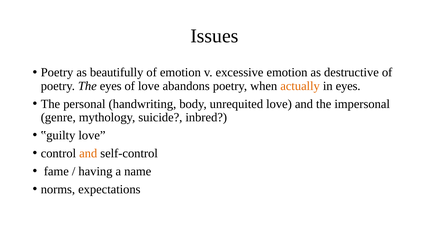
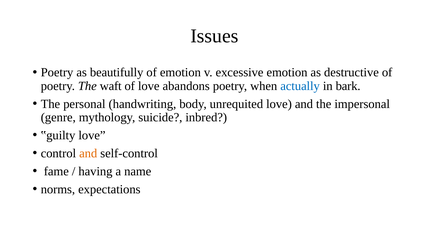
The eyes: eyes -> waft (111, 86)
actually colour: orange -> blue (300, 86)
in eyes: eyes -> bark (348, 86)
